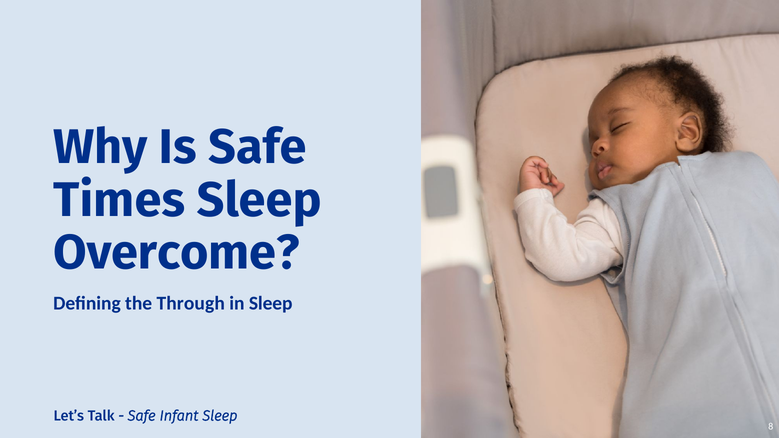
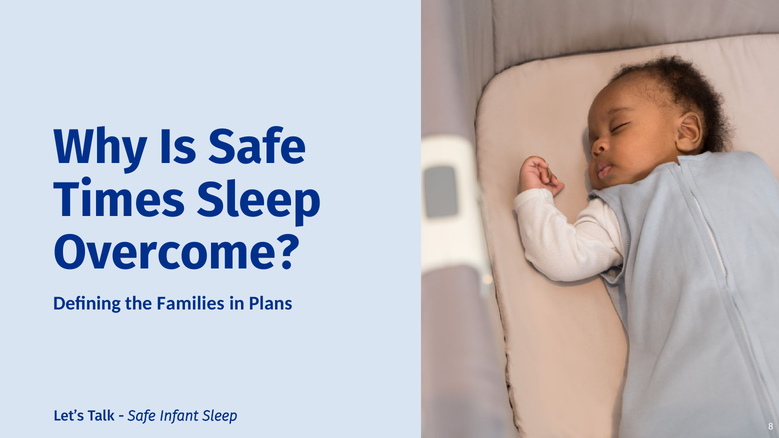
Through: Through -> Families (191, 304)
in Sleep: Sleep -> Plans (271, 304)
